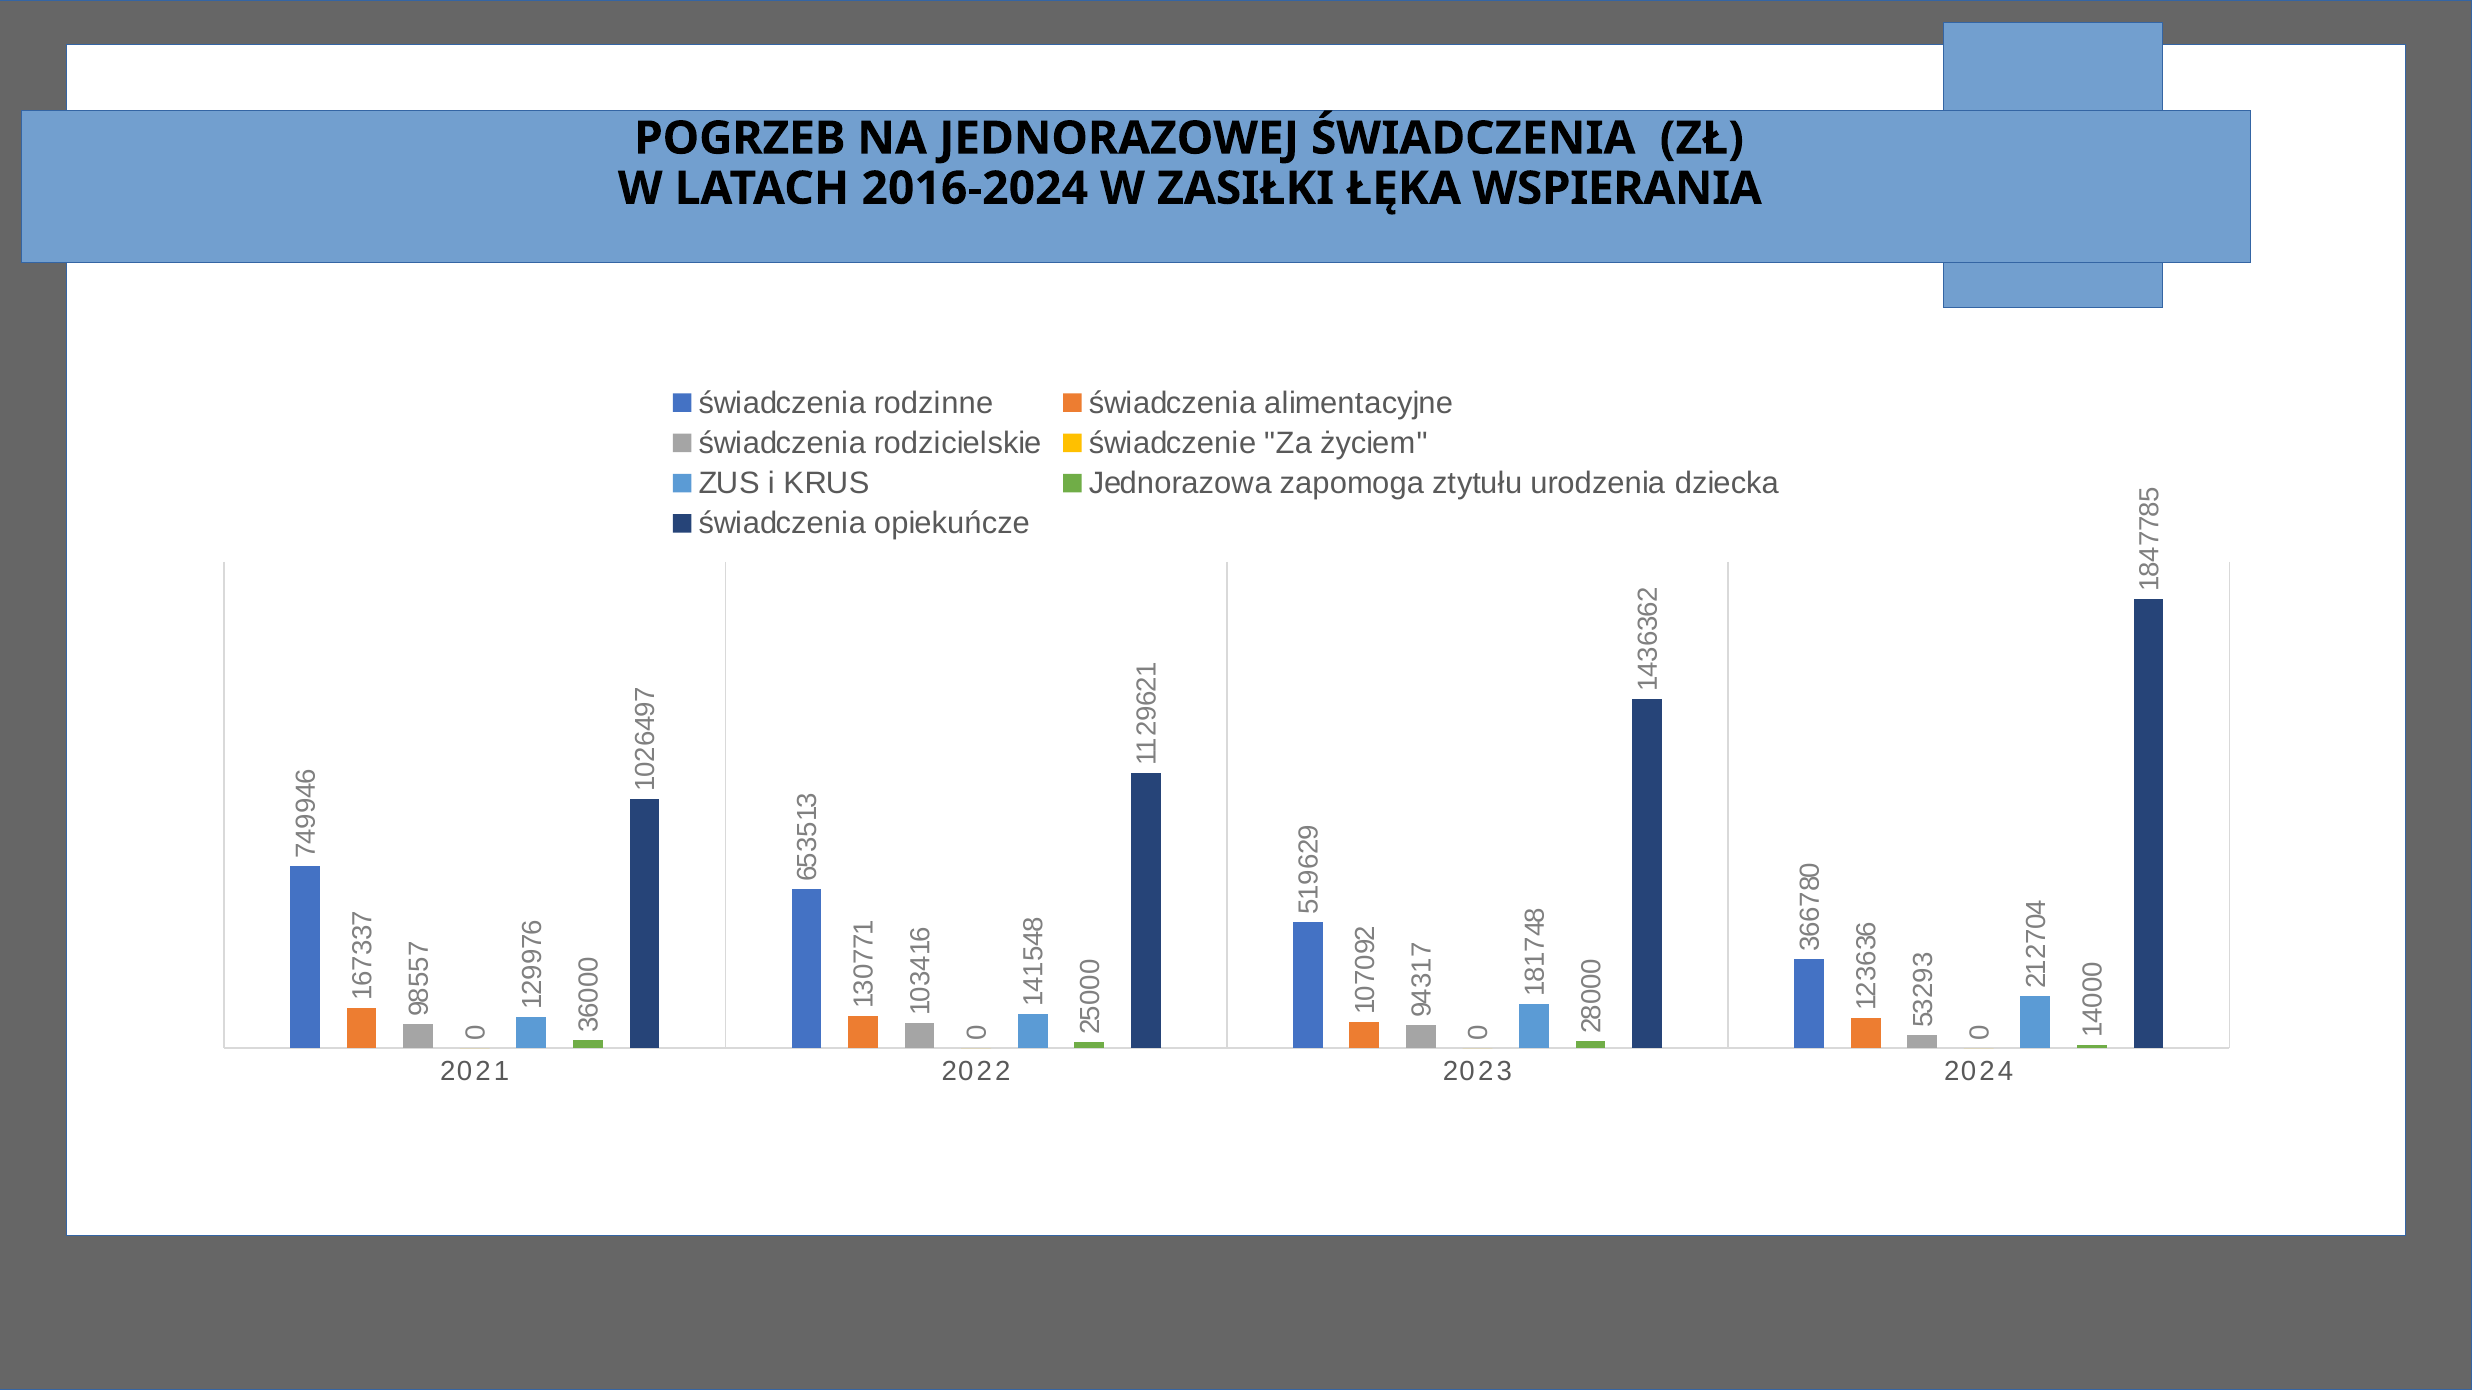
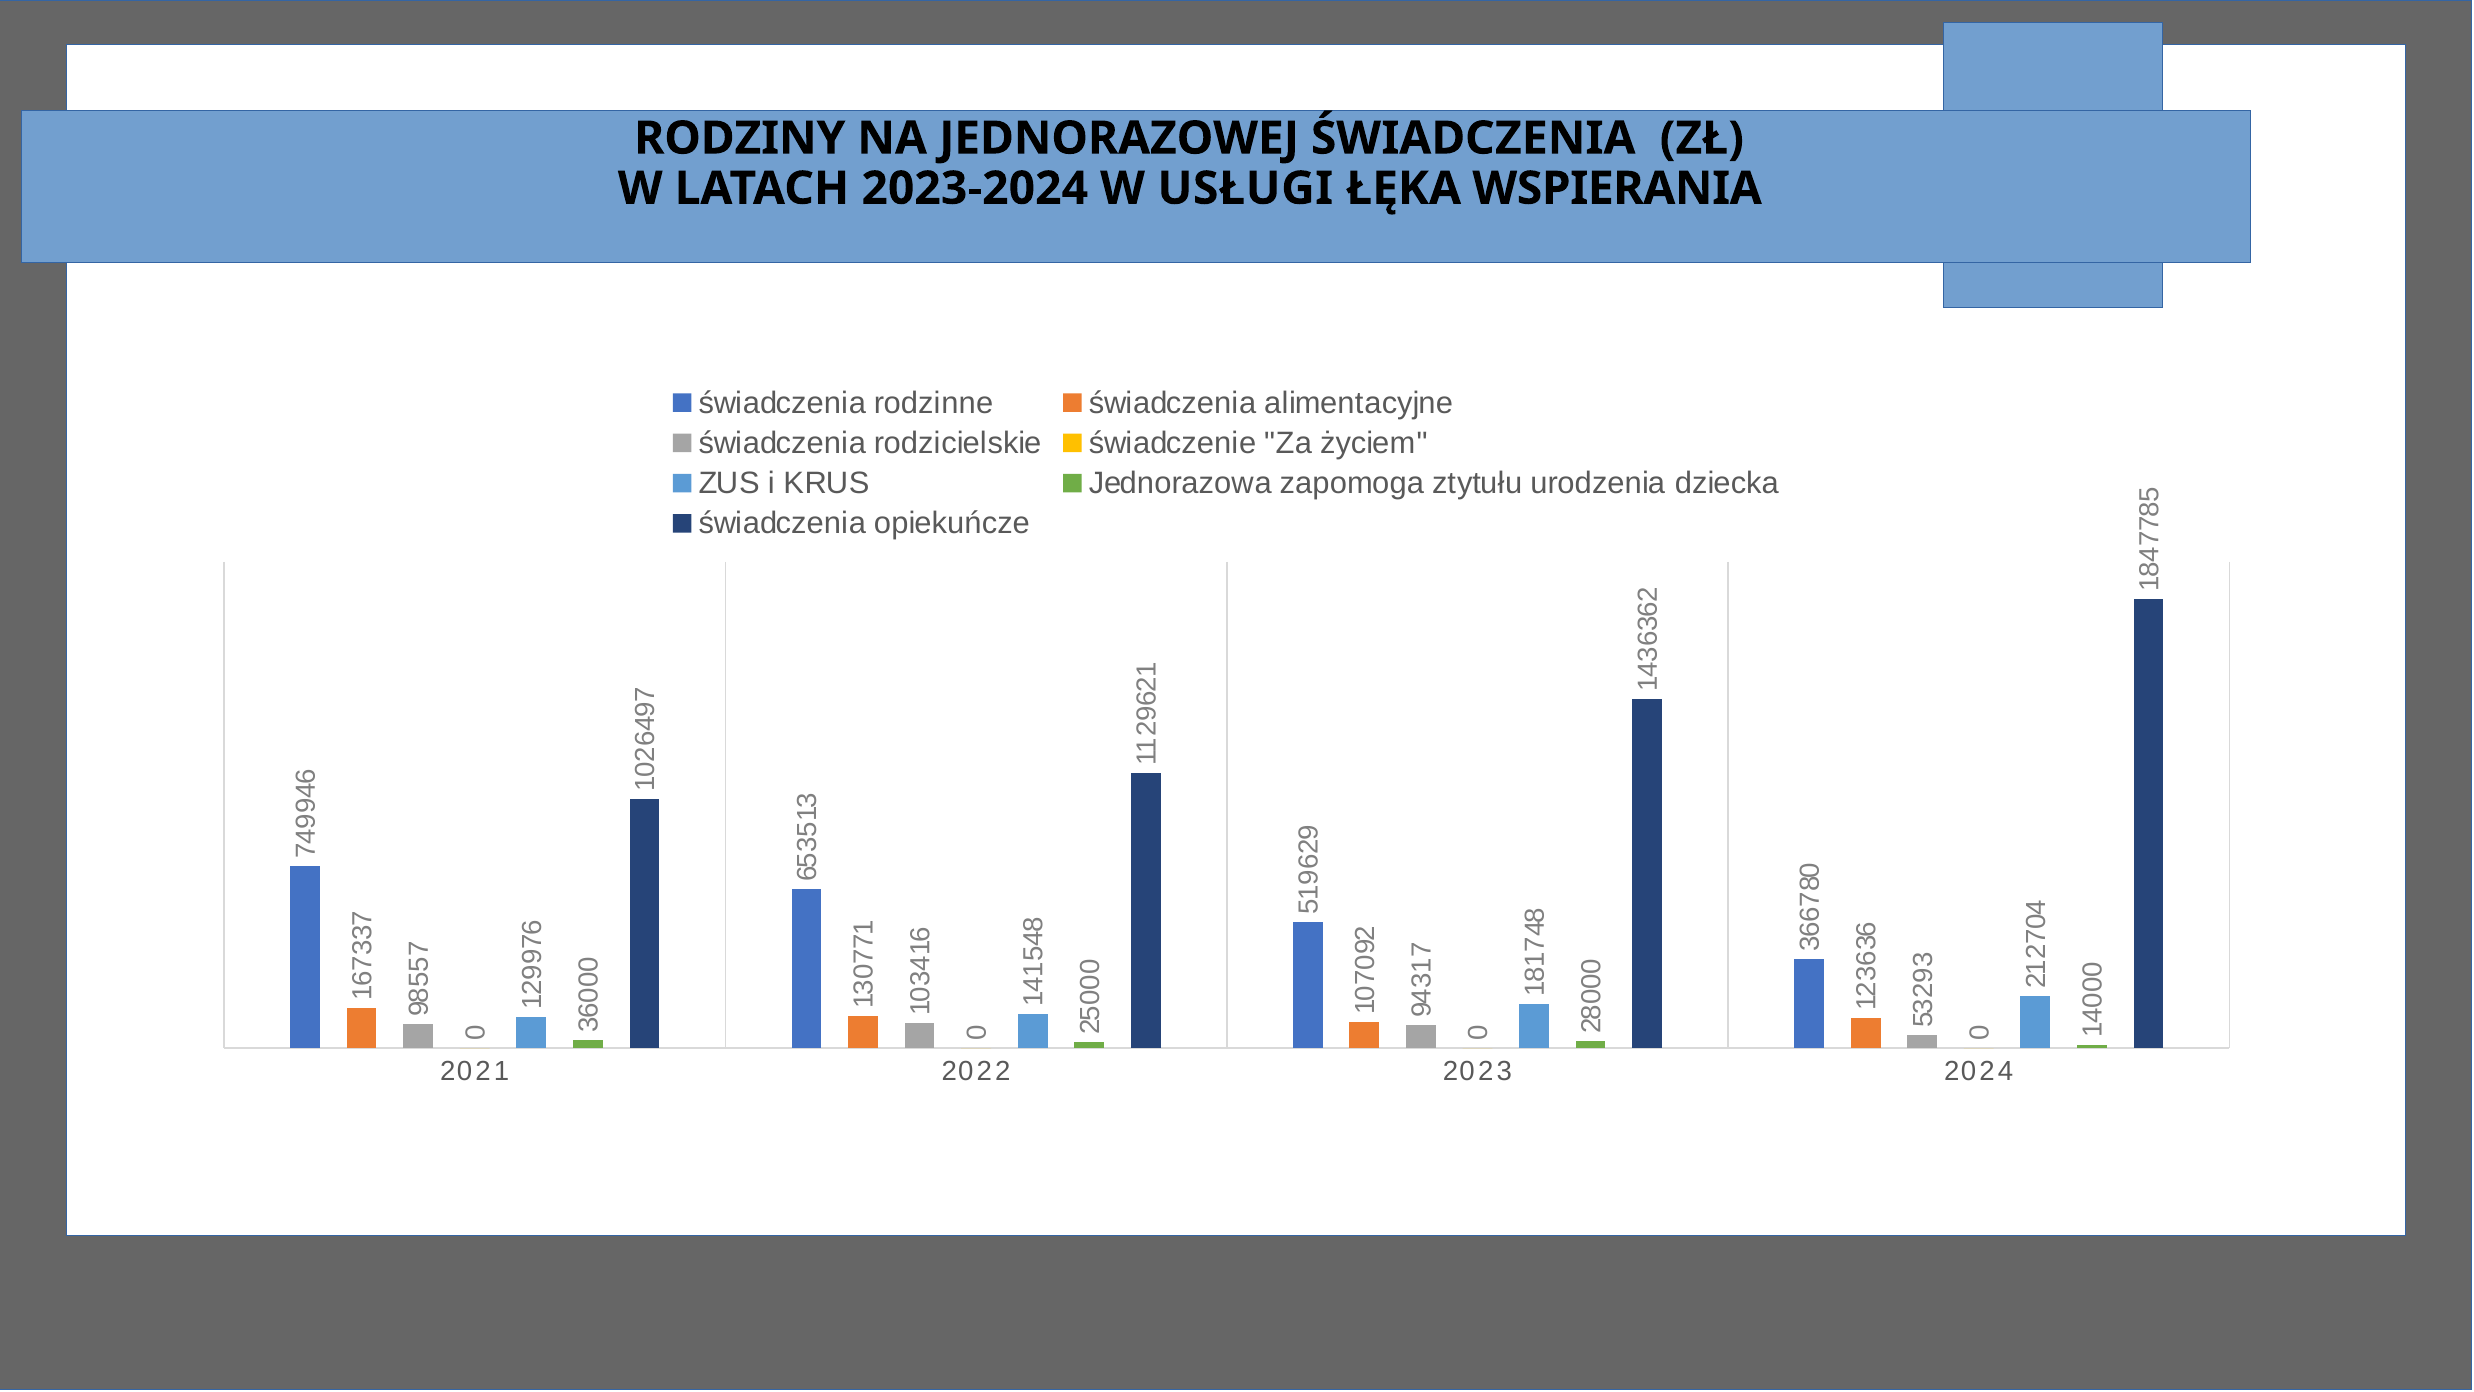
POGRZEB: POGRZEB -> RODZINY (740, 138)
2016-2024: 2016-2024 -> 2023-2024 (975, 188)
ZASIŁKI: ZASIŁKI -> USŁUGI (1245, 188)
